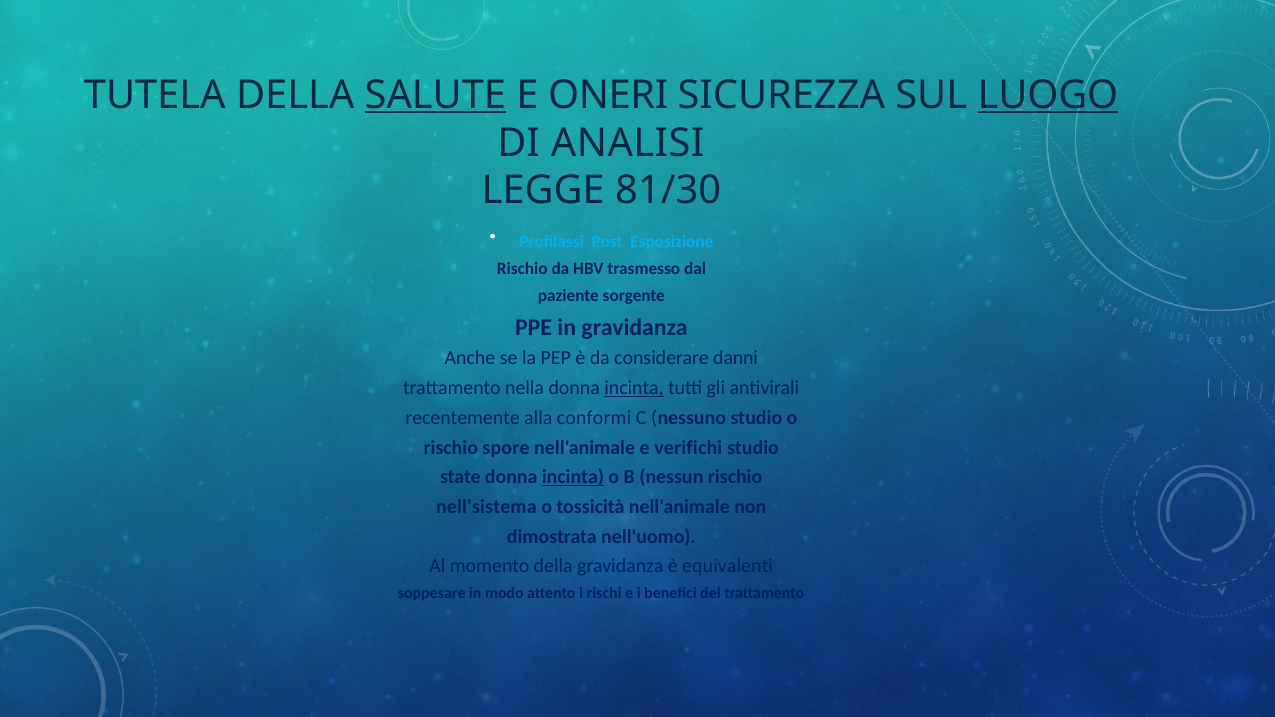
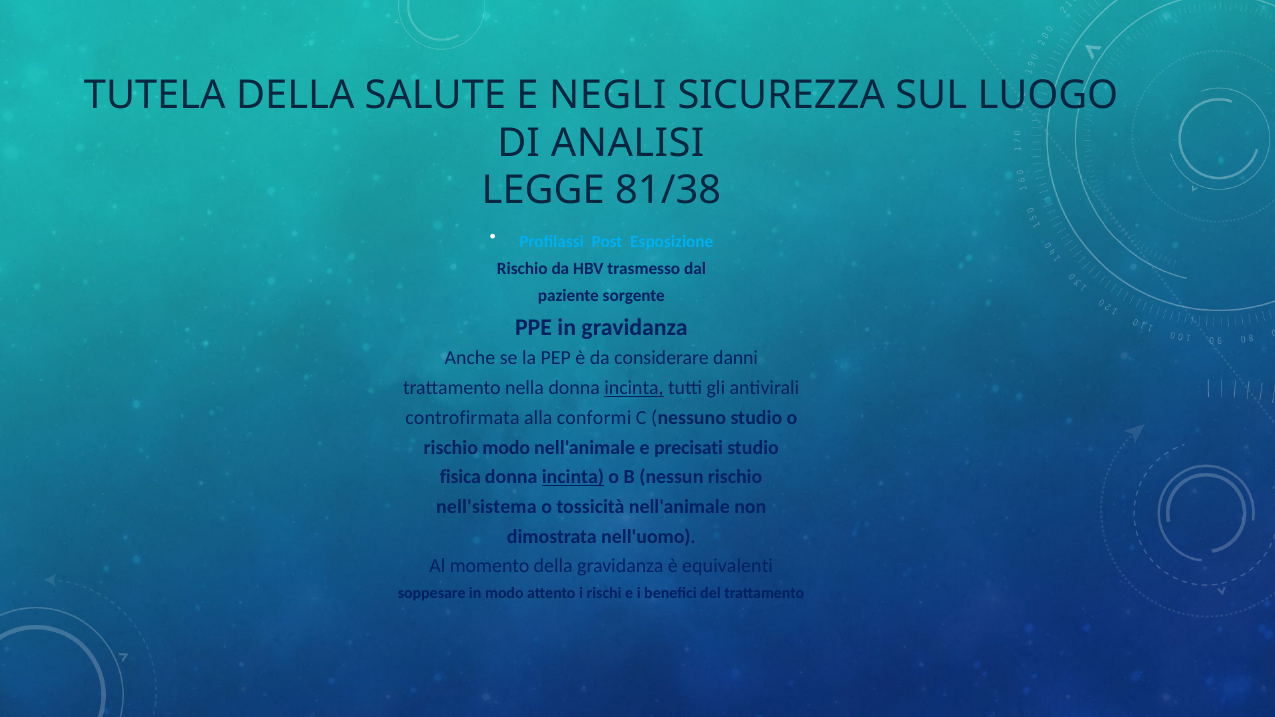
SALUTE underline: present -> none (435, 95)
ONERI: ONERI -> NEGLI (608, 95)
LUOGO underline: present -> none (1048, 95)
81/30: 81/30 -> 81/38 (668, 191)
recentemente: recentemente -> controfirmata (462, 418)
rischio spore: spore -> modo (506, 448)
verifichi: verifichi -> precisati (689, 448)
state: state -> fisica (460, 477)
